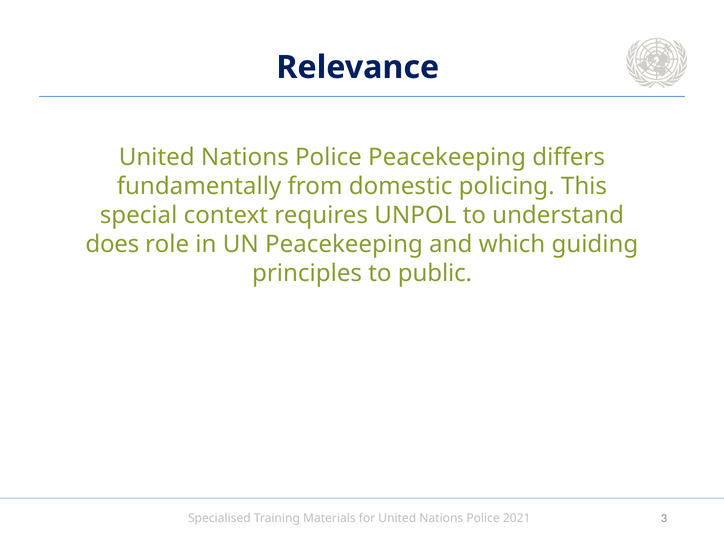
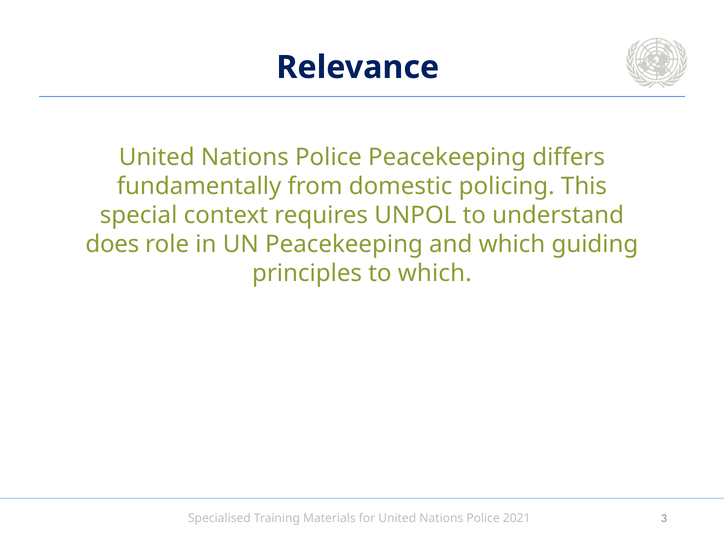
to public: public -> which (435, 273)
